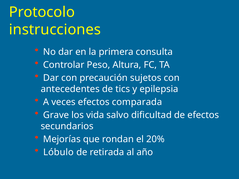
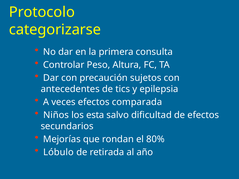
instrucciones: instrucciones -> categorizarse (55, 30)
Grave: Grave -> Niños (56, 115)
vida: vida -> esta (95, 115)
20%: 20% -> 80% (155, 139)
